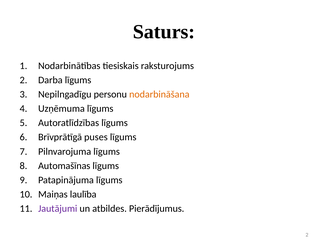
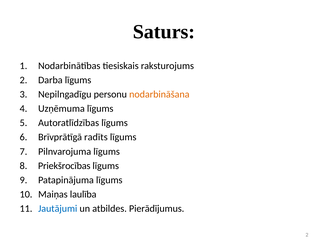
puses: puses -> radīts (96, 137)
Automašīnas: Automašīnas -> Priekšrocības (64, 166)
Jautājumi colour: purple -> blue (58, 209)
